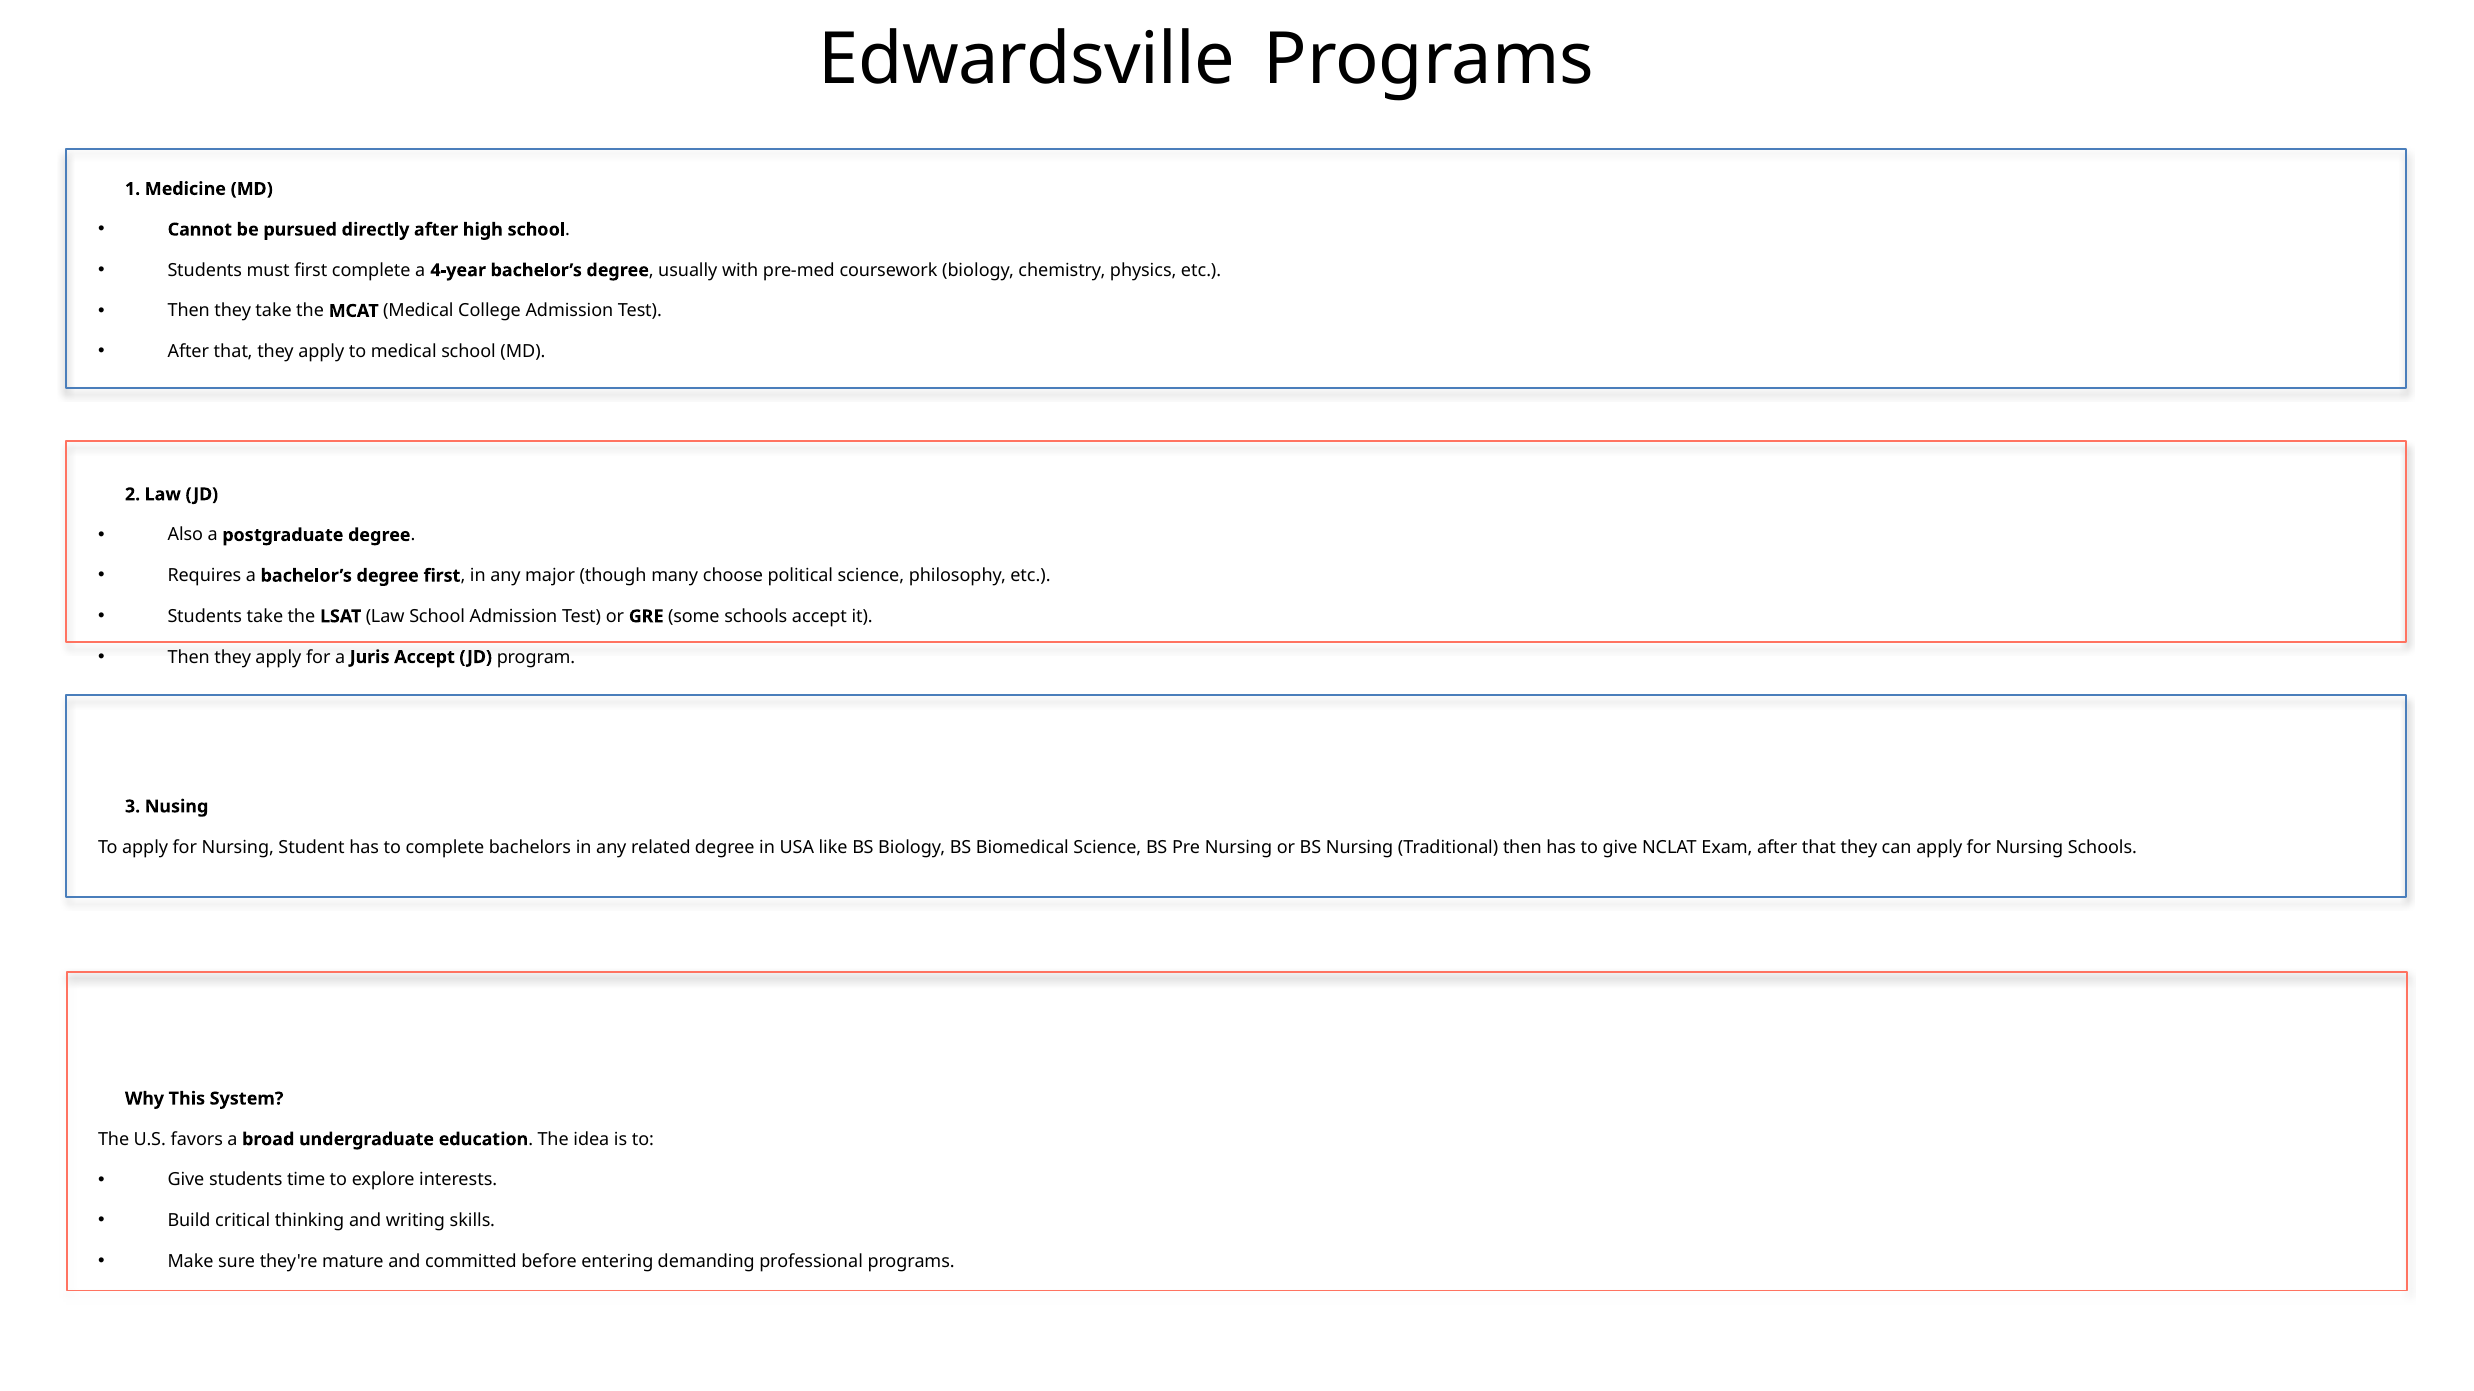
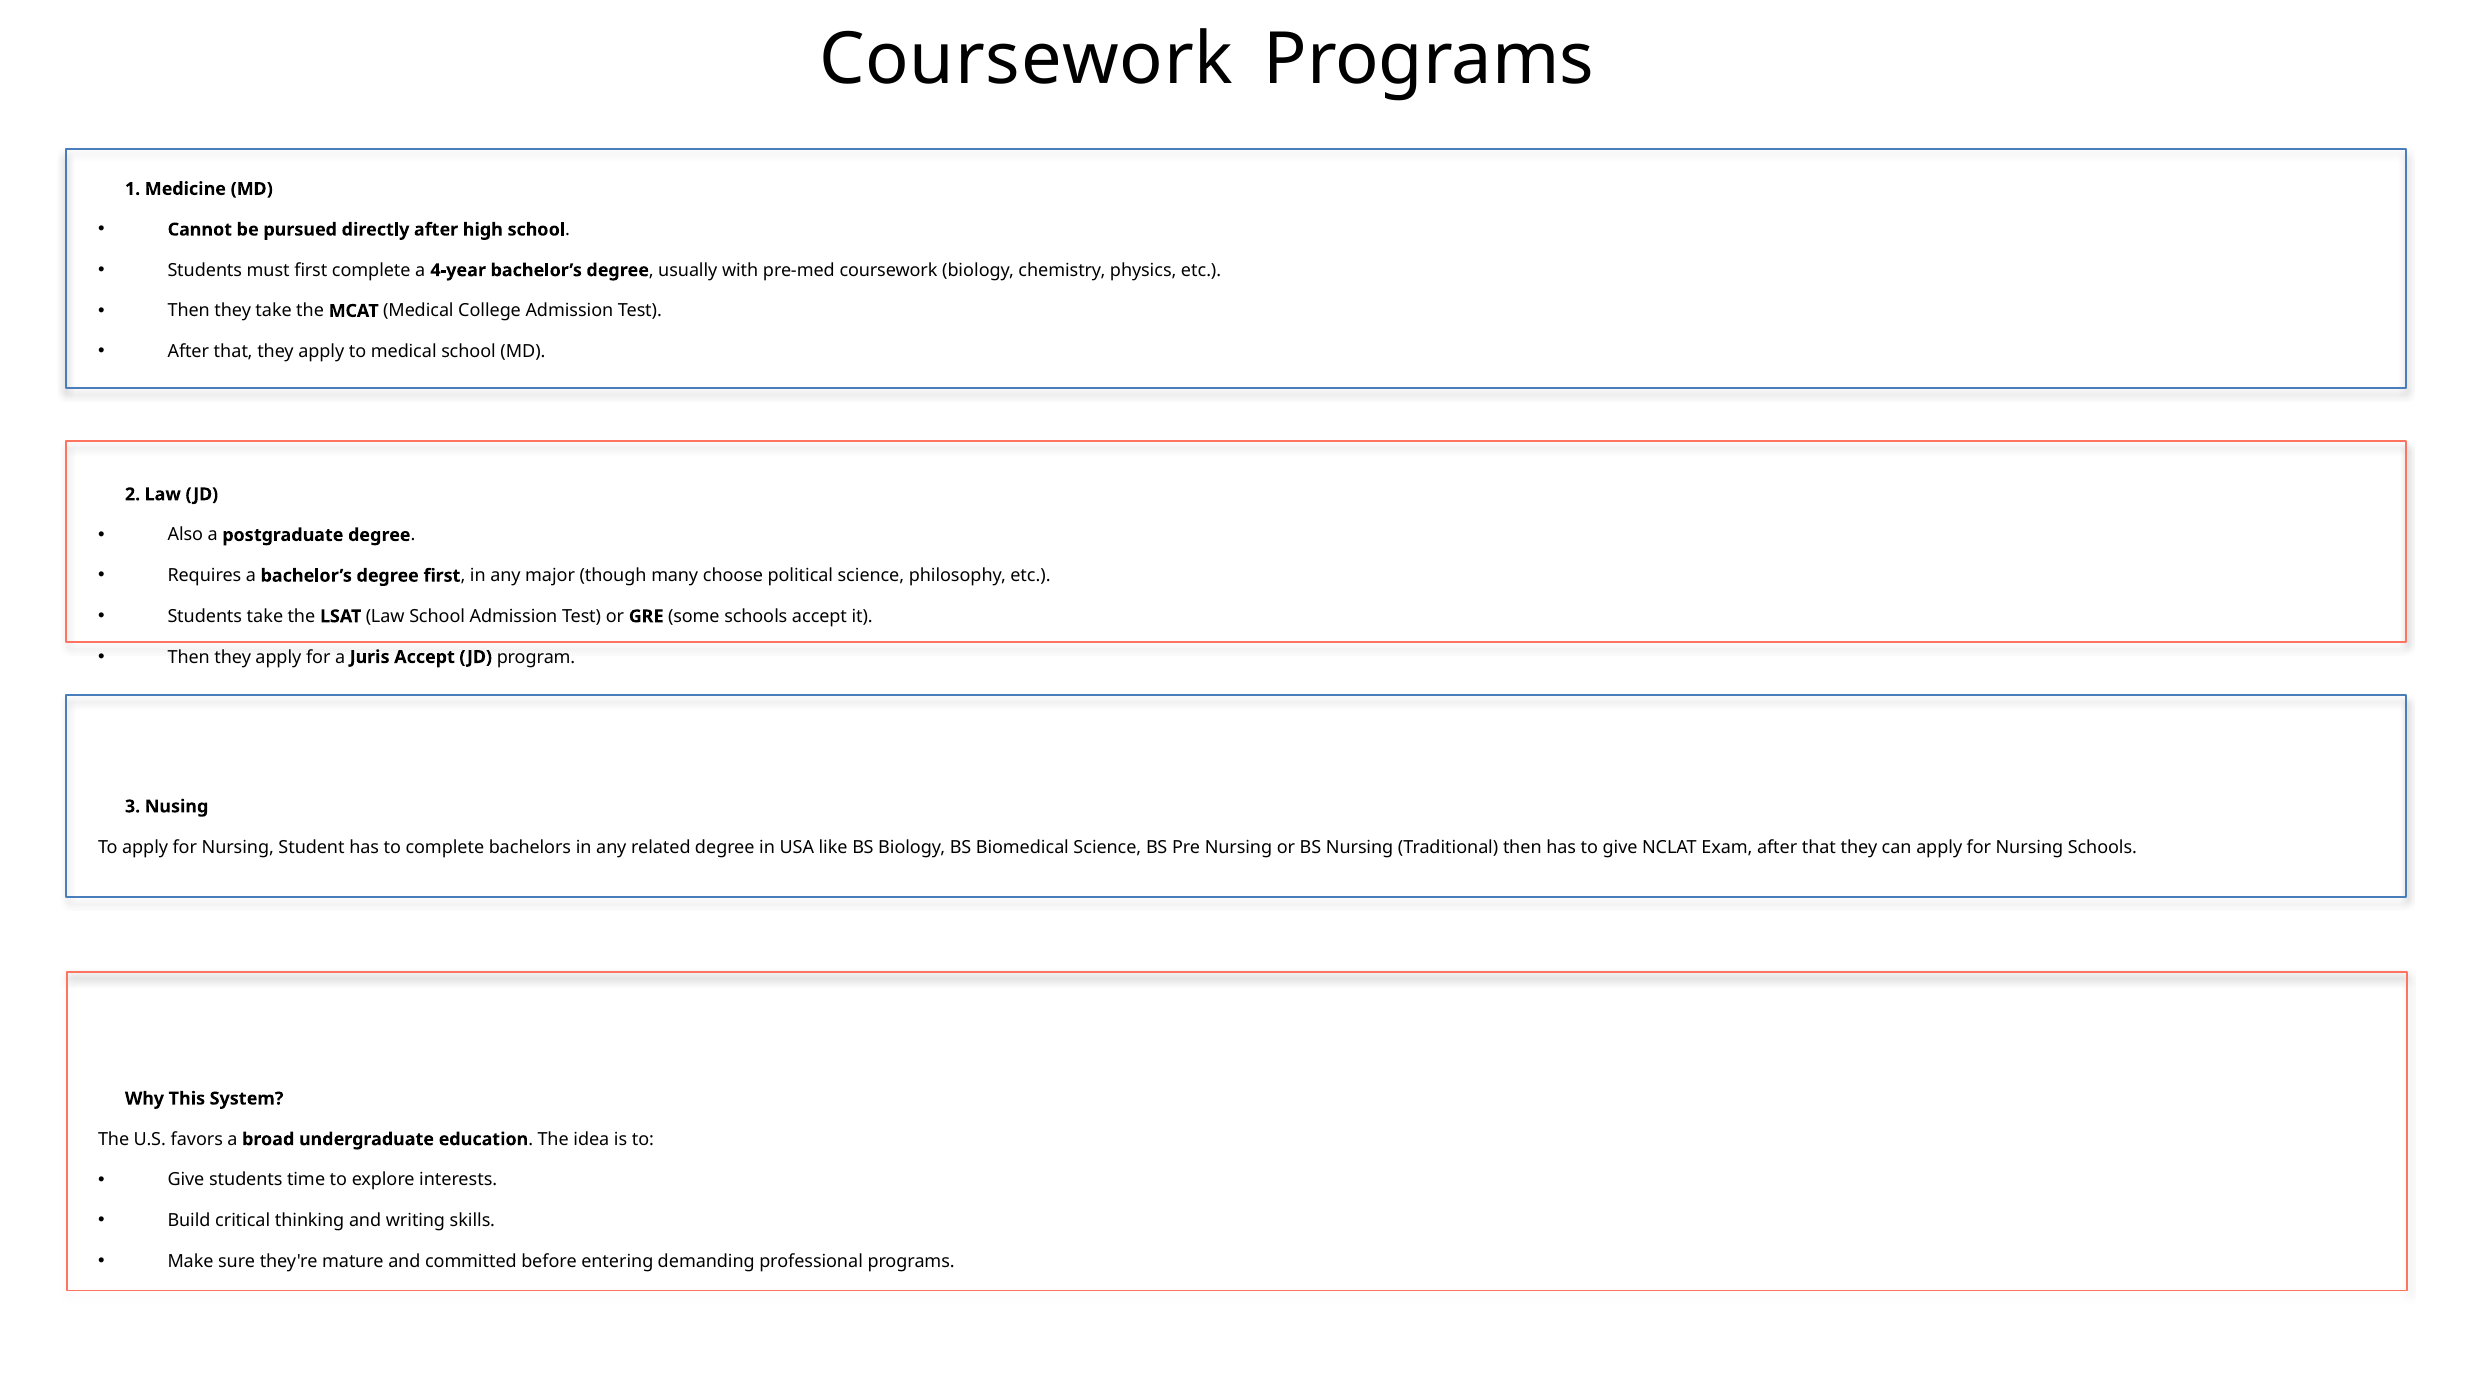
Edwardsville: Edwardsville -> Coursework (1026, 59)
